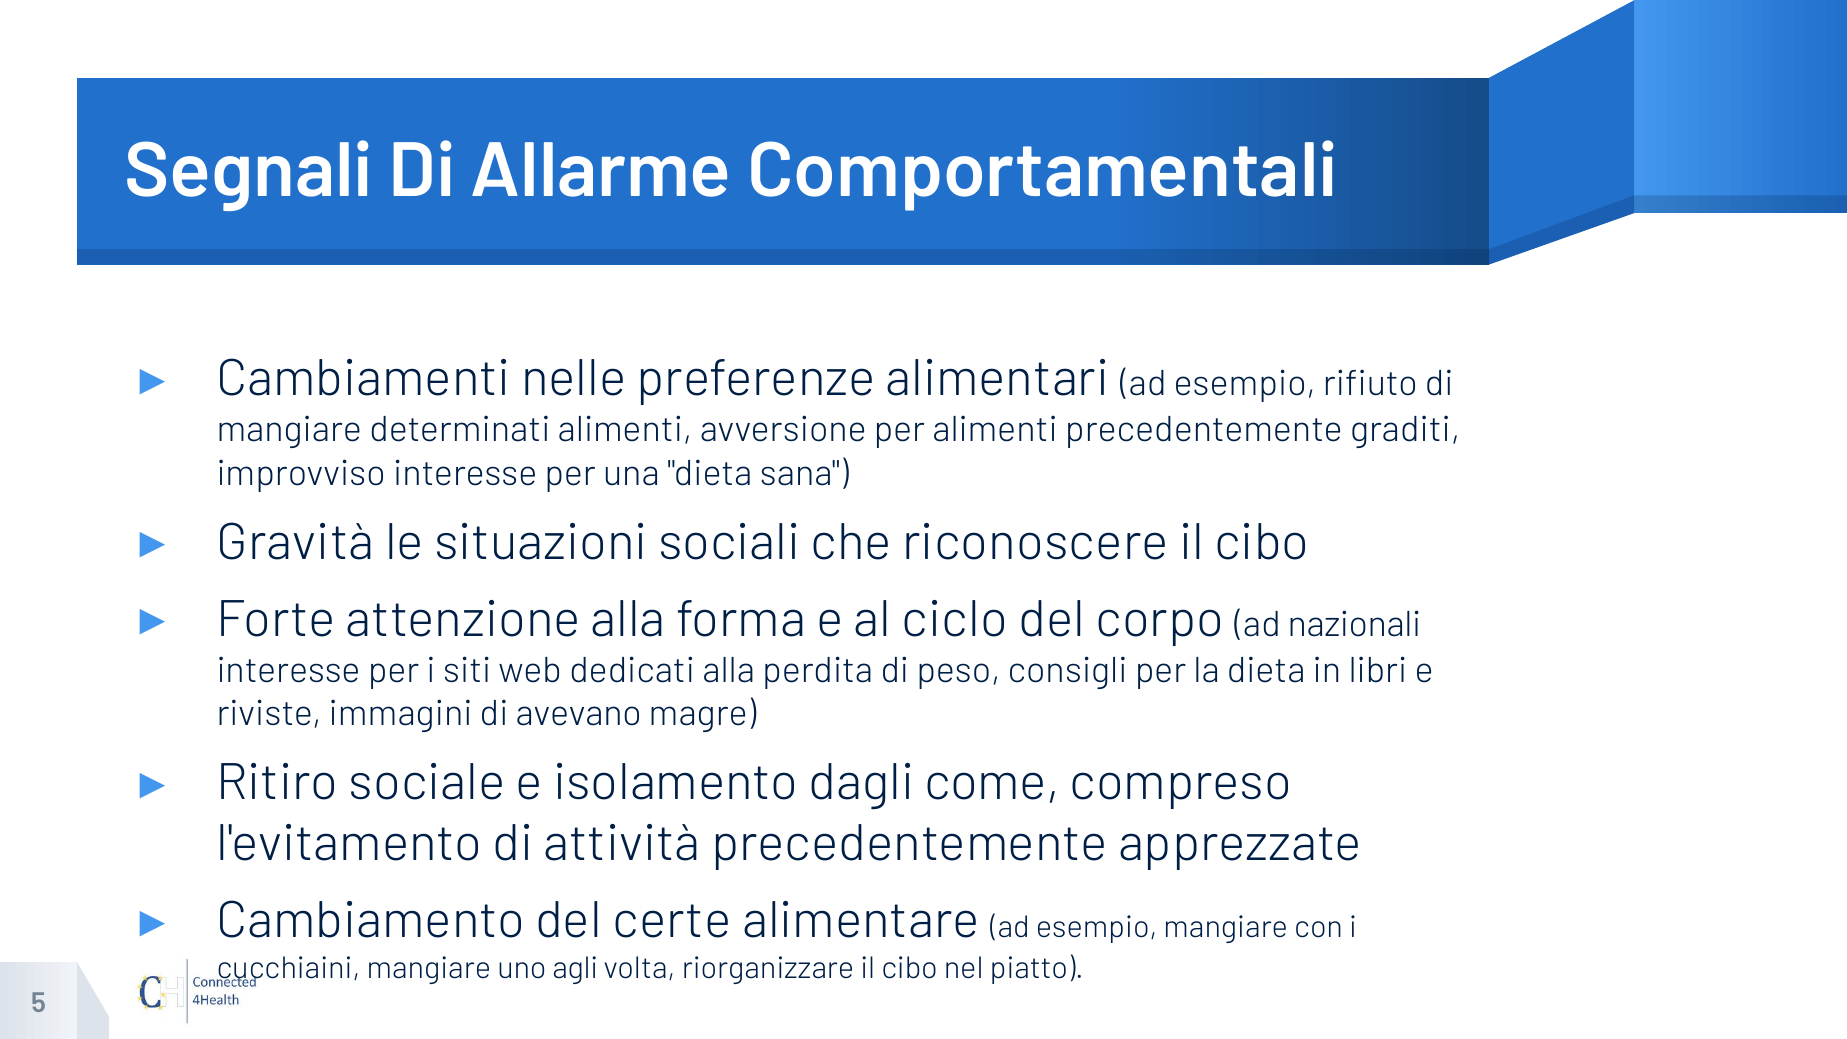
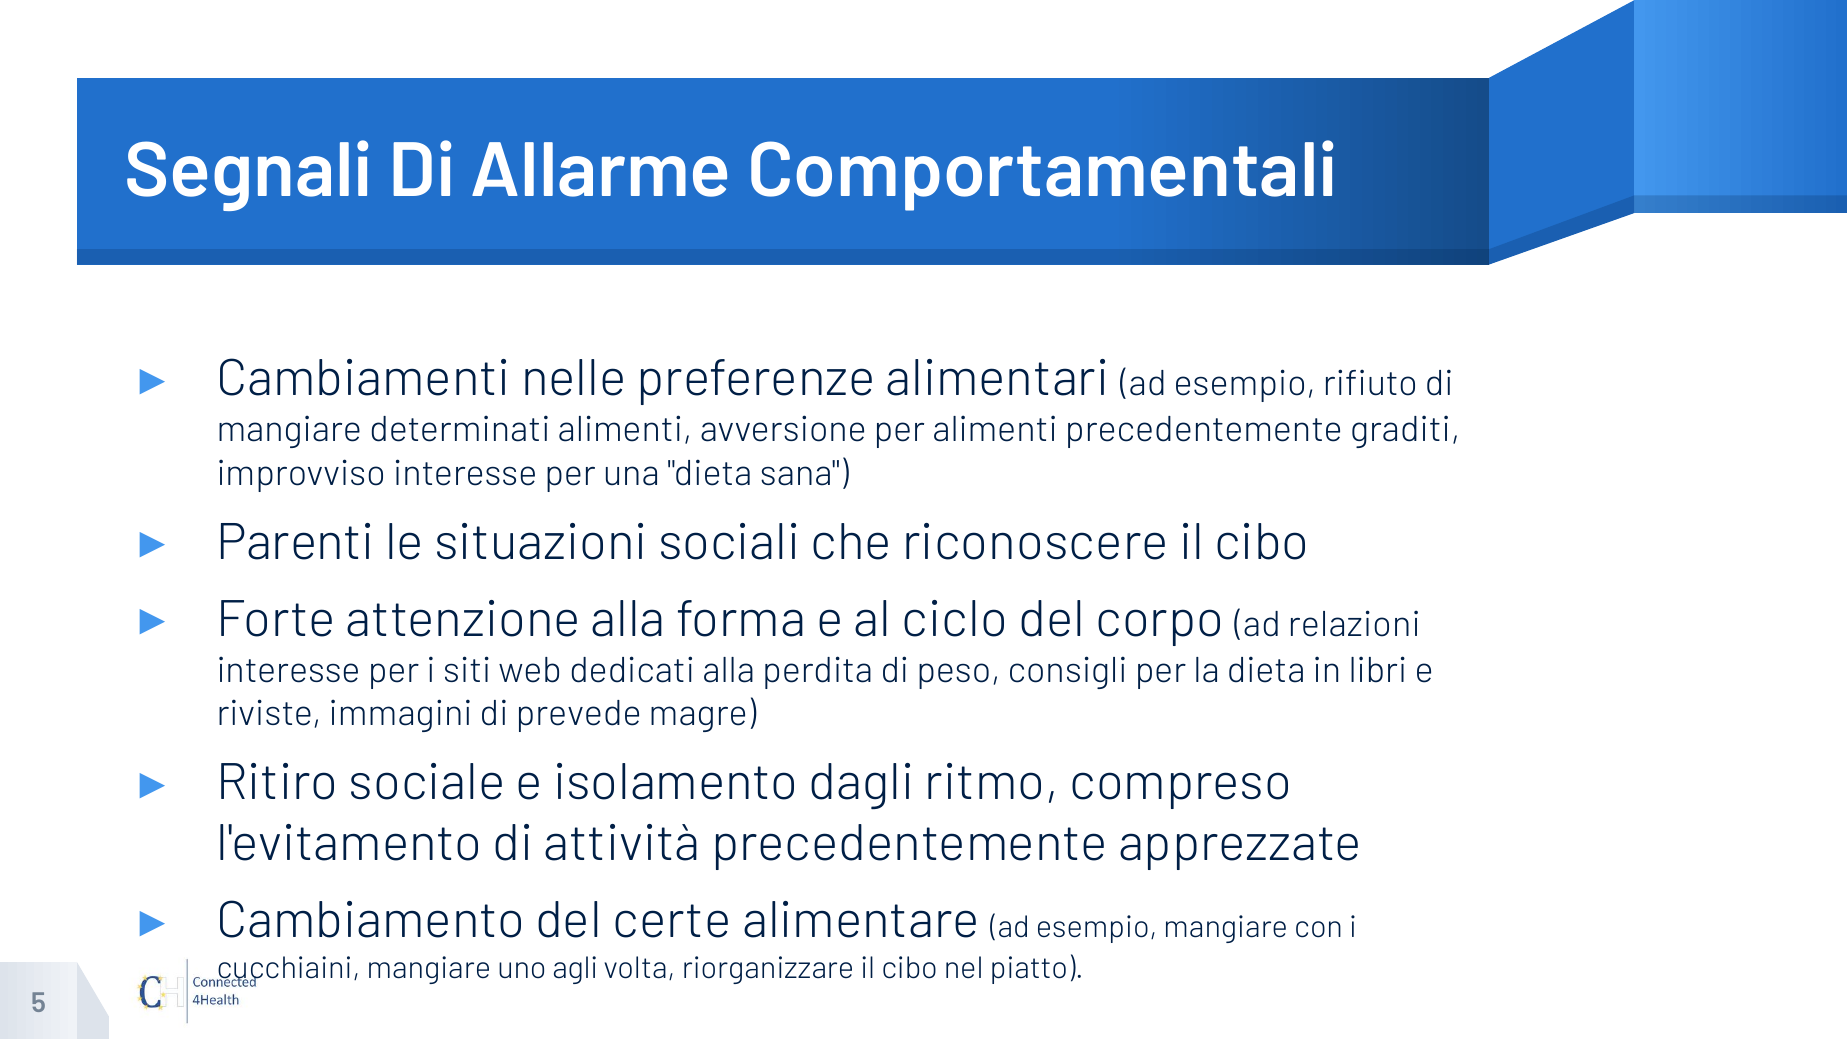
Gravità: Gravità -> Parenti (296, 542)
nazionali: nazionali -> relazioni (1354, 624)
avevano: avevano -> prevede (579, 713)
come: come -> ritmo (992, 782)
